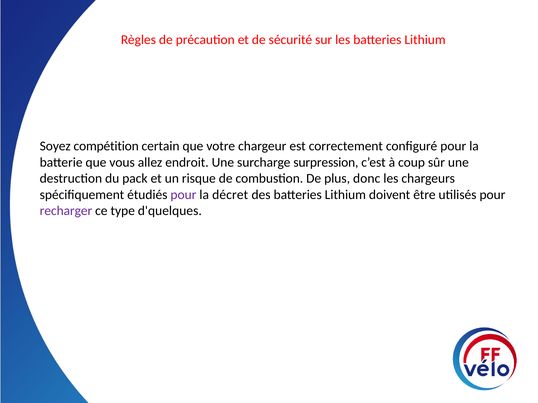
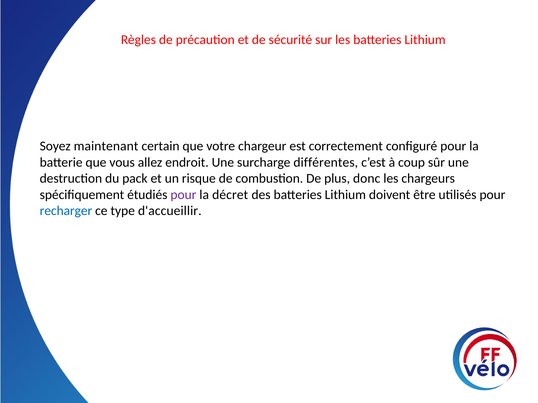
compétition: compétition -> maintenant (106, 146)
surpression: surpression -> différentes (326, 163)
recharger colour: purple -> blue (66, 211)
d'quelques: d'quelques -> d'accueillir (170, 211)
